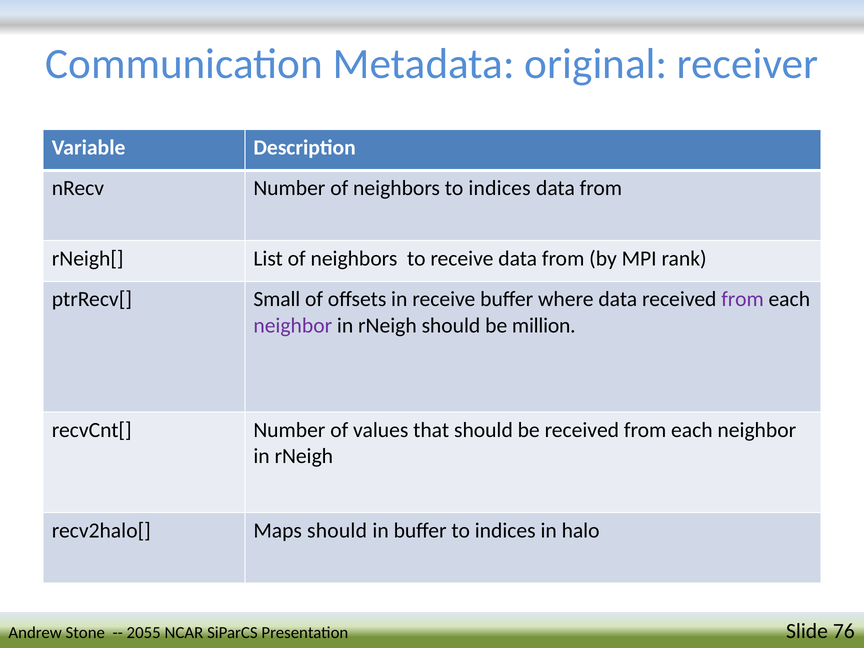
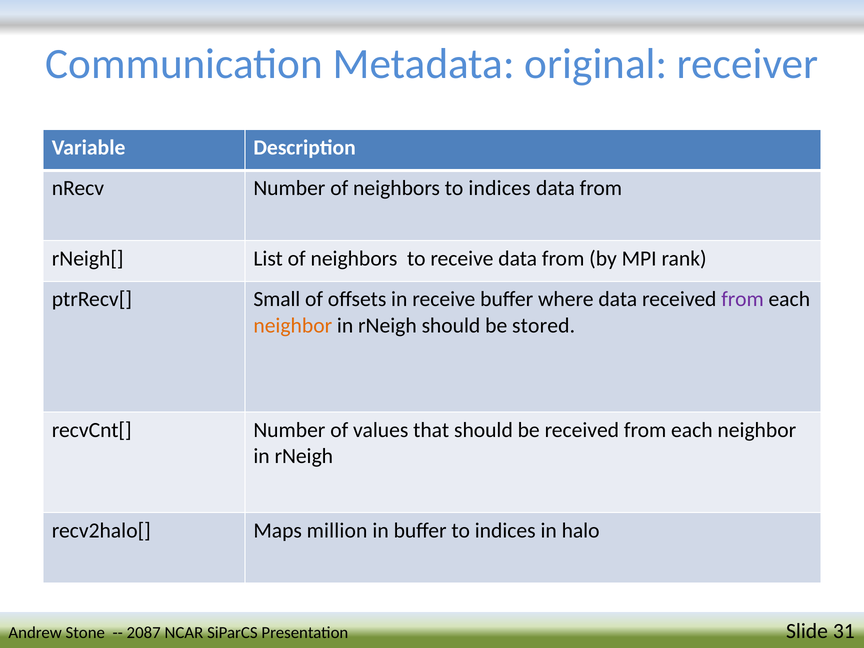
neighbor colour: purple -> orange (293, 326)
million: million -> stored (544, 326)
Maps should: should -> million (337, 530)
2055: 2055 -> 2087 (144, 633)
76: 76 -> 31 (844, 631)
